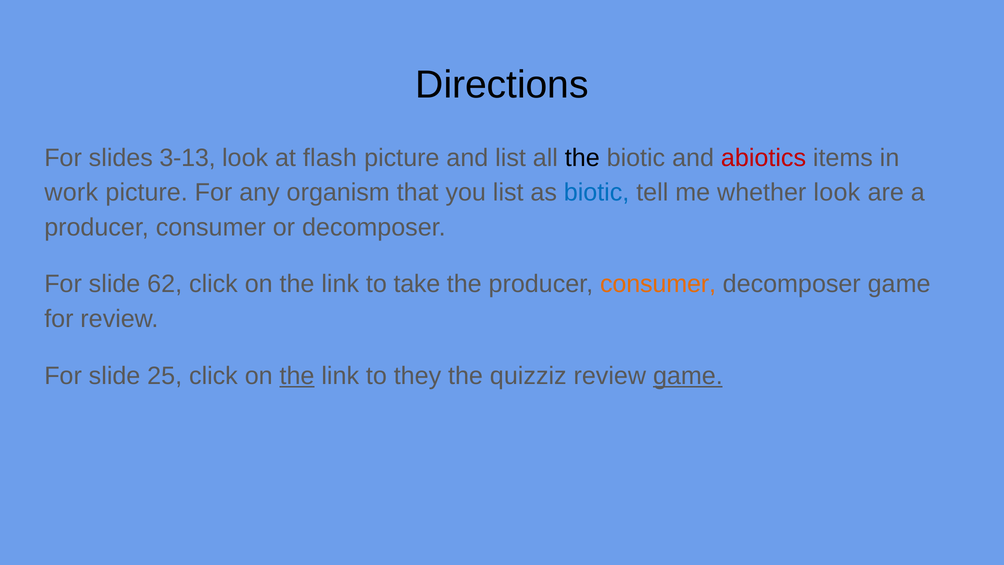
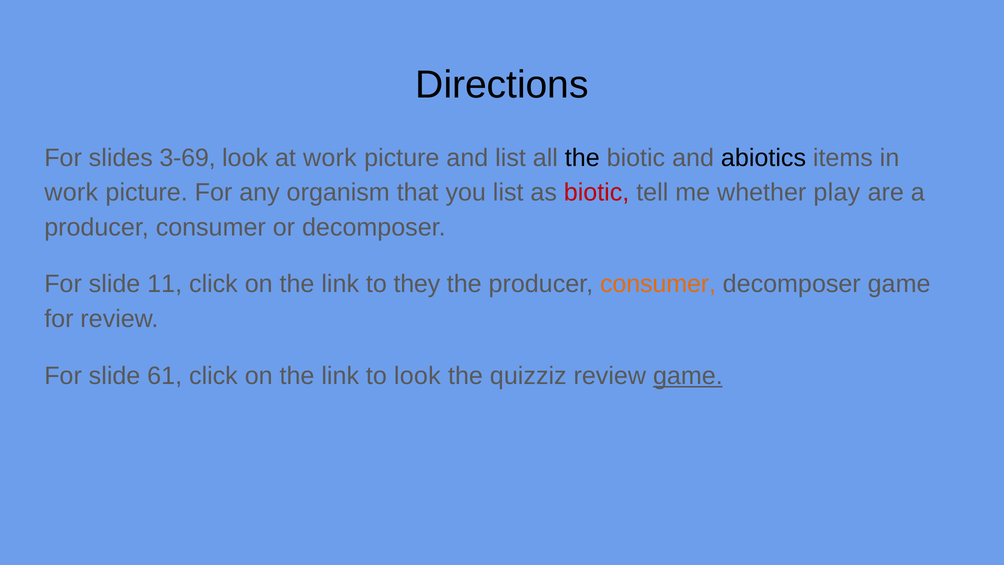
3-13: 3-13 -> 3-69 (188, 158)
at flash: flash -> work (330, 158)
abiotics colour: red -> black (764, 158)
biotic colour: blue -> red (597, 193)
whether look: look -> play (837, 193)
62: 62 -> 11 (165, 284)
take: take -> they (417, 284)
25: 25 -> 61 (165, 376)
the underline: present -> none (297, 376)
to they: they -> look (417, 376)
